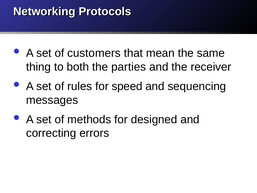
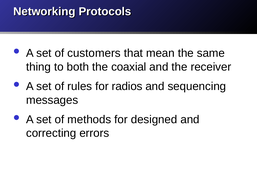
parties: parties -> coaxial (129, 67)
speed: speed -> radios (127, 86)
